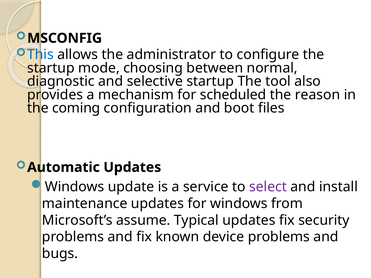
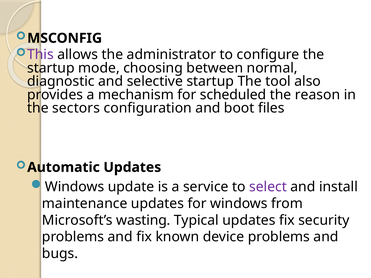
This colour: blue -> purple (40, 55)
coming: coming -> sectors (76, 108)
assume: assume -> wasting (143, 220)
